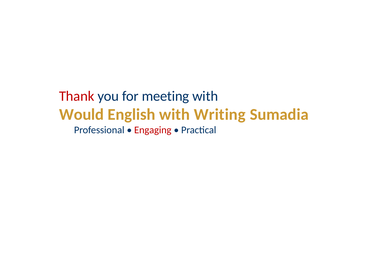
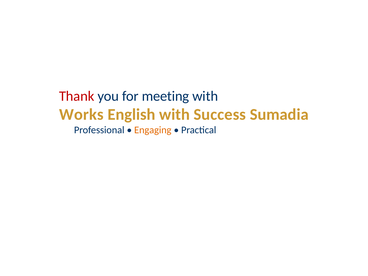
Would: Would -> Works (81, 115)
Writing: Writing -> Success (220, 115)
Engaging colour: red -> orange (153, 130)
